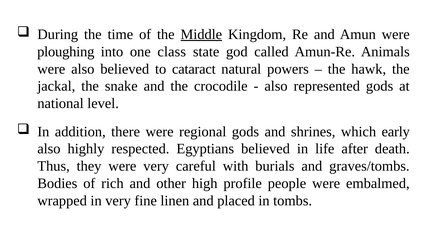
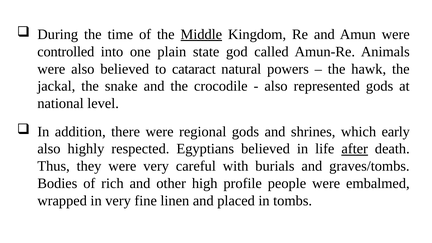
ploughing: ploughing -> controlled (66, 52)
class: class -> plain (172, 52)
after underline: none -> present (355, 149)
